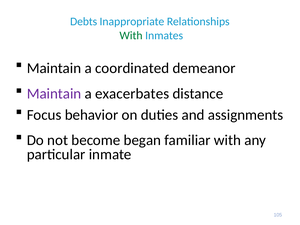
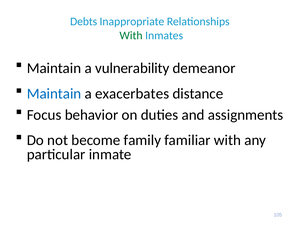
coordinated: coordinated -> vulnerability (132, 68)
Maintain colour: purple -> blue (54, 94)
began: began -> family (142, 140)
